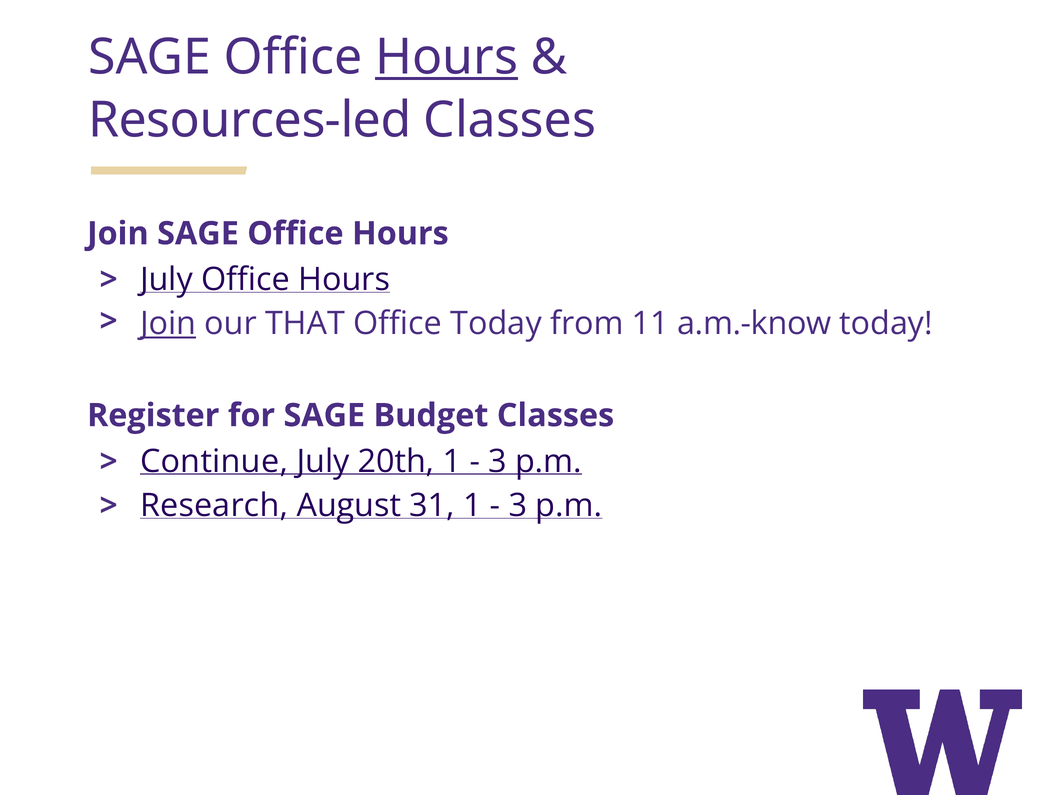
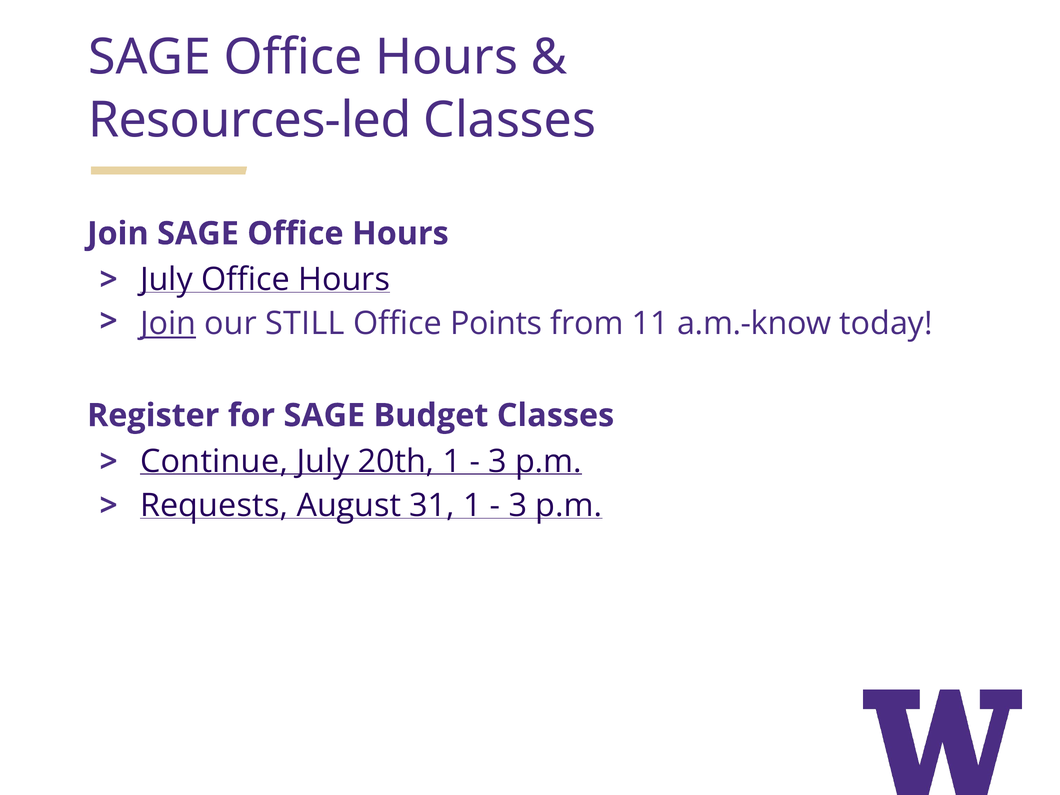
Hours underline: present -> none (447, 57)
THAT: THAT -> STILL (305, 324)
Office Today: Today -> Points (496, 324)
Research: Research -> Requests (214, 506)
